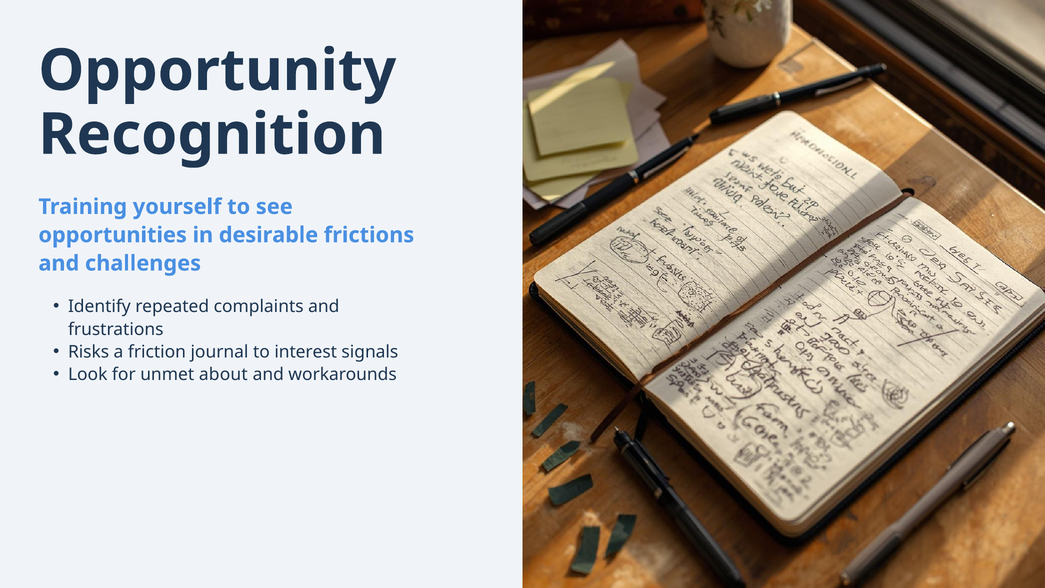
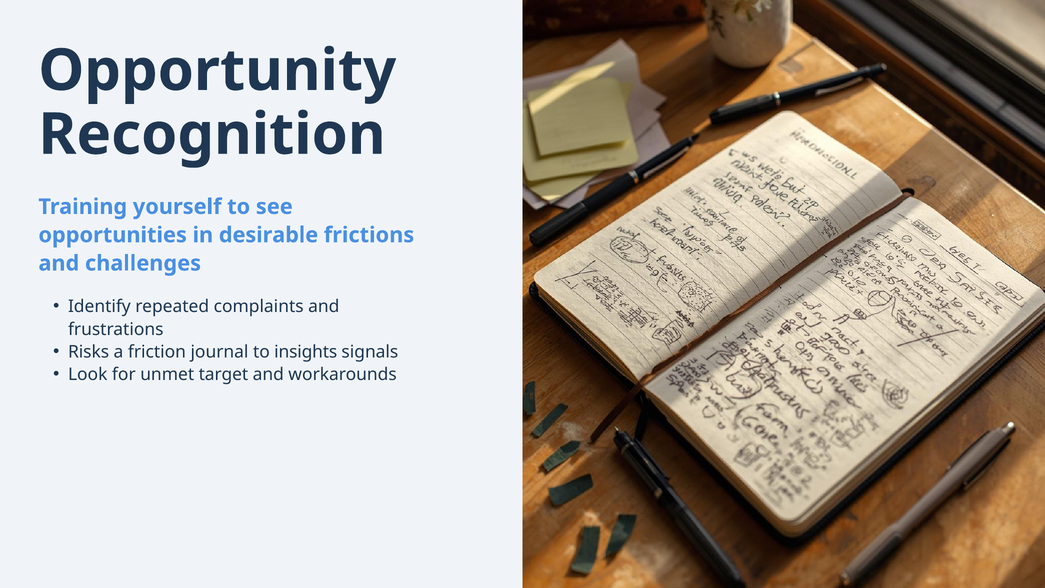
interest: interest -> insights (306, 352)
about: about -> target (223, 374)
